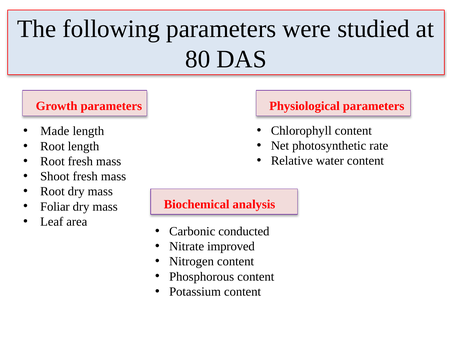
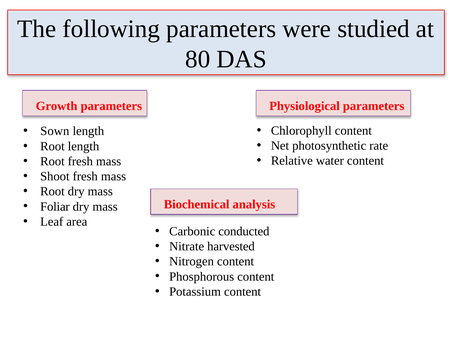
Made: Made -> Sown (55, 131)
improved: improved -> harvested (231, 246)
